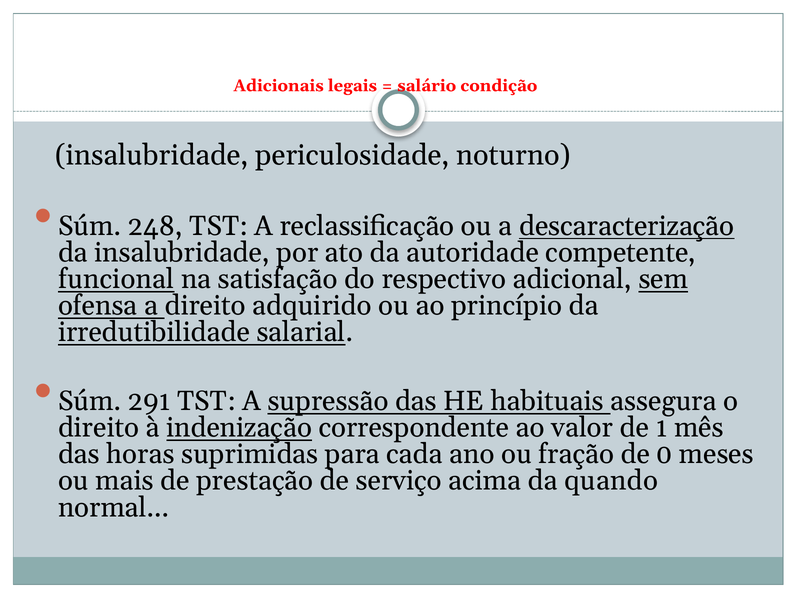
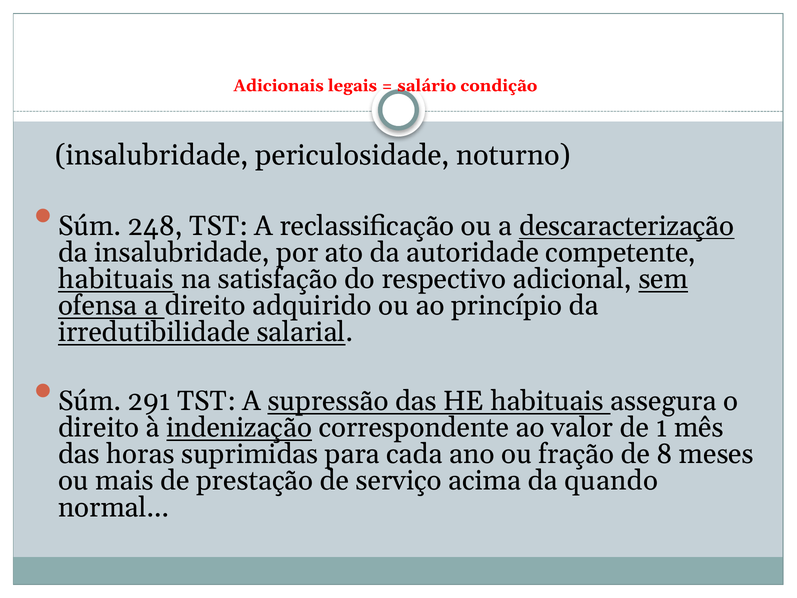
funcional: funcional -> habituais (116, 279)
0: 0 -> 8 (664, 454)
